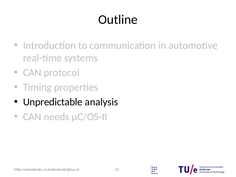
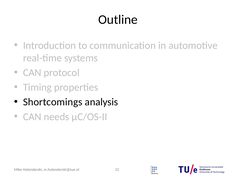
Unpredictable: Unpredictable -> Shortcomings (53, 102)
